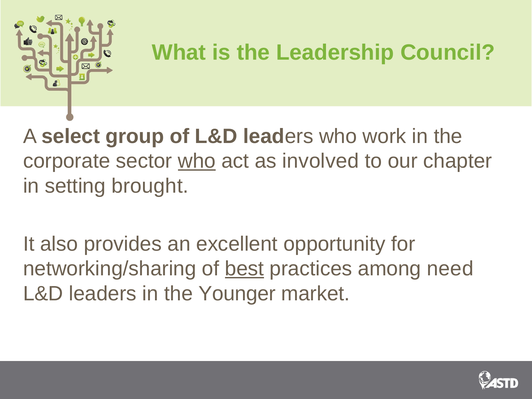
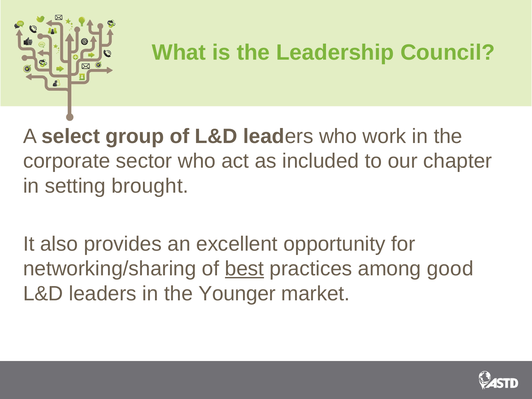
who underline: present -> none (197, 161)
involved: involved -> included (321, 161)
need: need -> good (450, 269)
